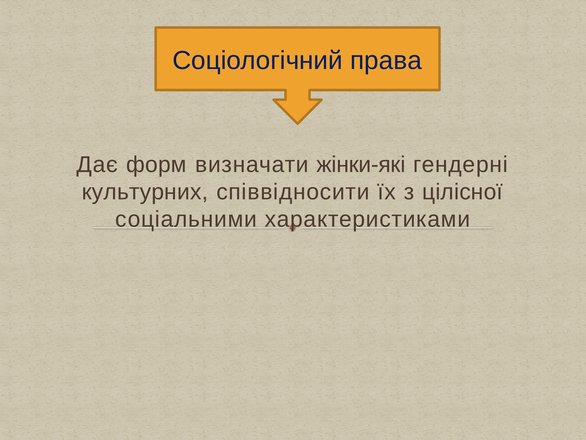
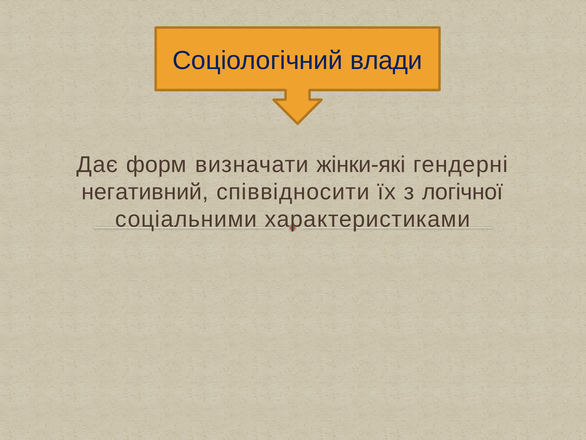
права: права -> влади (386, 61)
культурних: культурних -> негативний (145, 192)
цілісної: цілісної -> логічної (463, 192)
